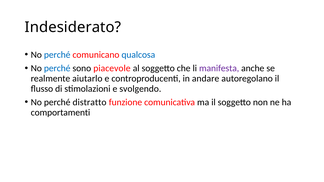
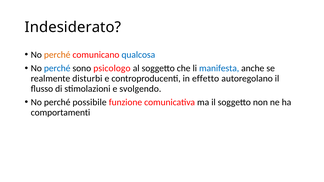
perché colour: blue -> orange (57, 55)
piacevole: piacevole -> psicologo (112, 68)
manifesta colour: purple -> blue (219, 68)
aiutarlo: aiutarlo -> disturbi (87, 79)
andare: andare -> effetto (206, 79)
distratto: distratto -> possibile (90, 102)
